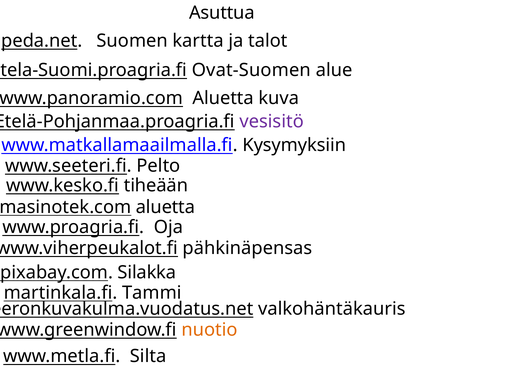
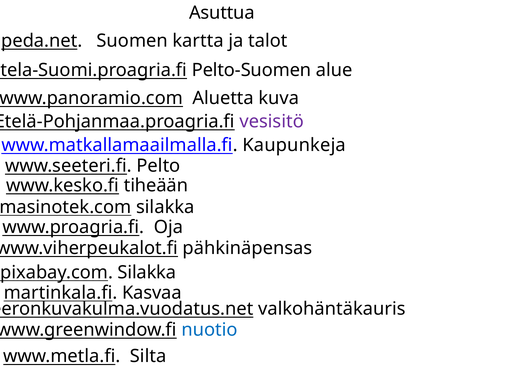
Ovat-Suomen: Ovat-Suomen -> Pelto-Suomen (252, 70)
Kysymyksiin: Kysymyksiin -> Kaupunkeja (294, 145)
aluetta: aluetta -> silakka (165, 207)
Tammi: Tammi -> Kasvaa (152, 292)
nuotio colour: orange -> blue (210, 330)
